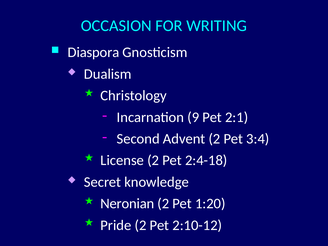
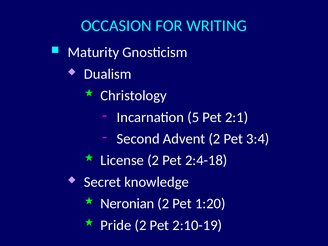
Diaspora: Diaspora -> Maturity (93, 52)
9: 9 -> 5 (193, 117)
2:10-12: 2:10-12 -> 2:10-19 (197, 225)
